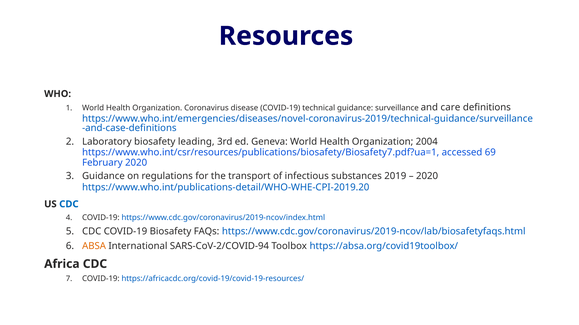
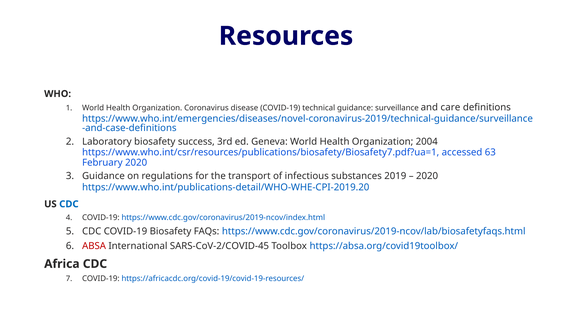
leading: leading -> success (196, 142)
69: 69 -> 63 (490, 152)
ABSA colour: orange -> red (94, 246)
SARS-CoV-2/COVID-94: SARS-CoV-2/COVID-94 -> SARS-CoV-2/COVID-45 (219, 246)
